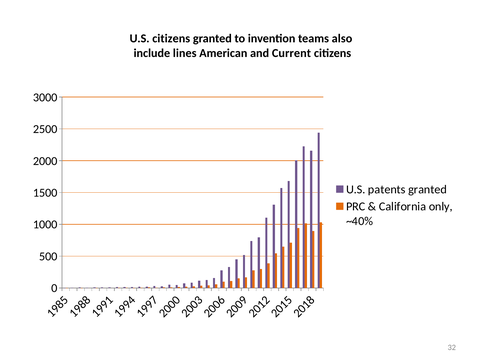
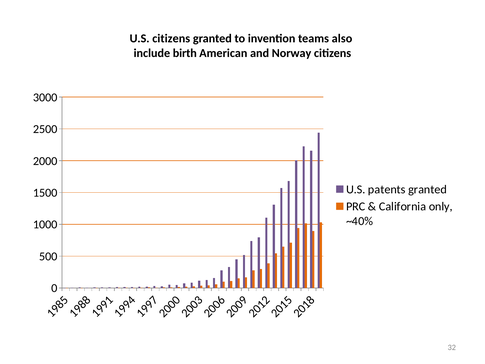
lines: lines -> birth (185, 53)
Current: Current -> Norway (292, 53)
